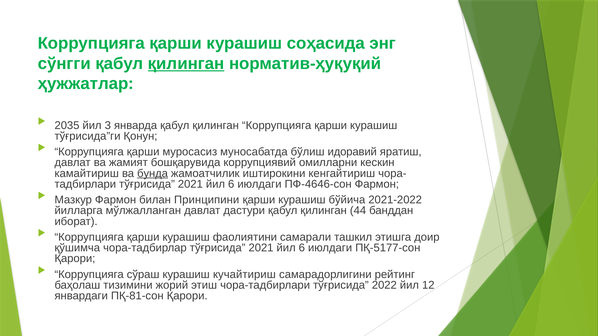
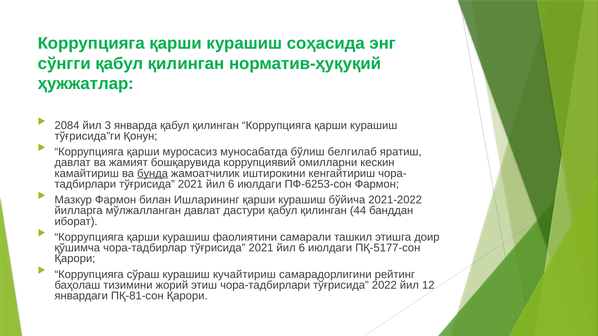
қилинган underline: present -> none (186, 64)
2035: 2035 -> 2084 (67, 125)
идоравий: идоравий -> белгилаб (352, 152)
ПФ-4646-сон: ПФ-4646-сон -> ПФ-6253-сон (318, 184)
Принципини: Принципини -> Ишларининг (207, 200)
